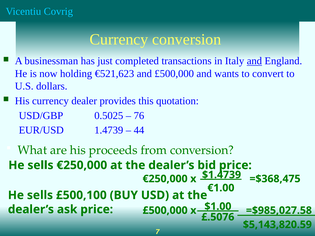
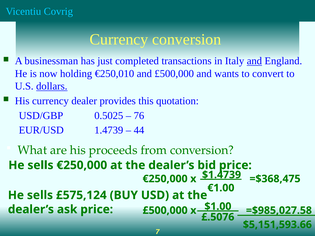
€521,623: €521,623 -> €250,010 (114, 74)
dollars underline: none -> present (52, 86)
£500,100: £500,100 -> £575,124 (81, 195)
$5,143,820.59: $5,143,820.59 -> $5,151,593.66 (277, 225)
